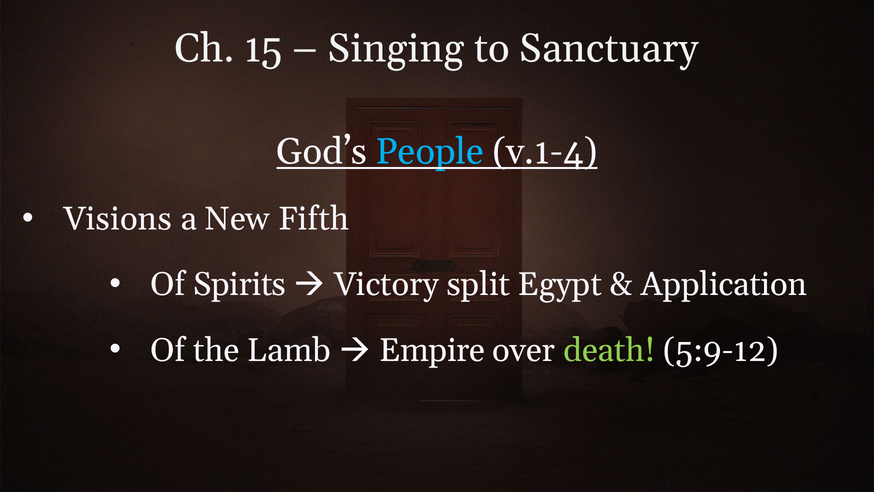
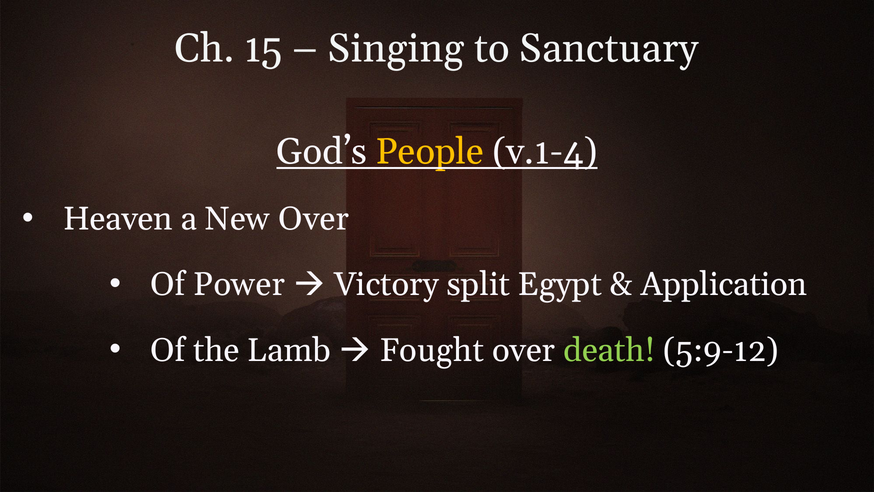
People colour: light blue -> yellow (430, 151)
Visions: Visions -> Heaven (118, 219)
New Fifth: Fifth -> Over (314, 219)
Spirits: Spirits -> Power (239, 284)
Empire: Empire -> Fought (432, 350)
